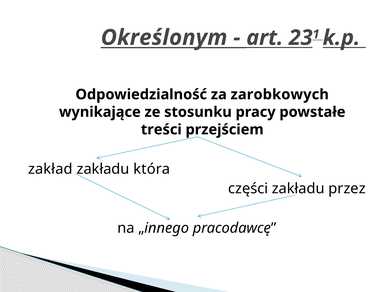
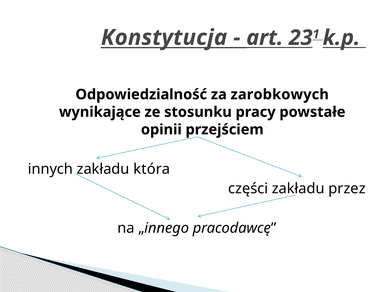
Określonym: Określonym -> Konstytucja (164, 38)
treści: treści -> opinii (161, 129)
zakład: zakład -> innych (50, 169)
